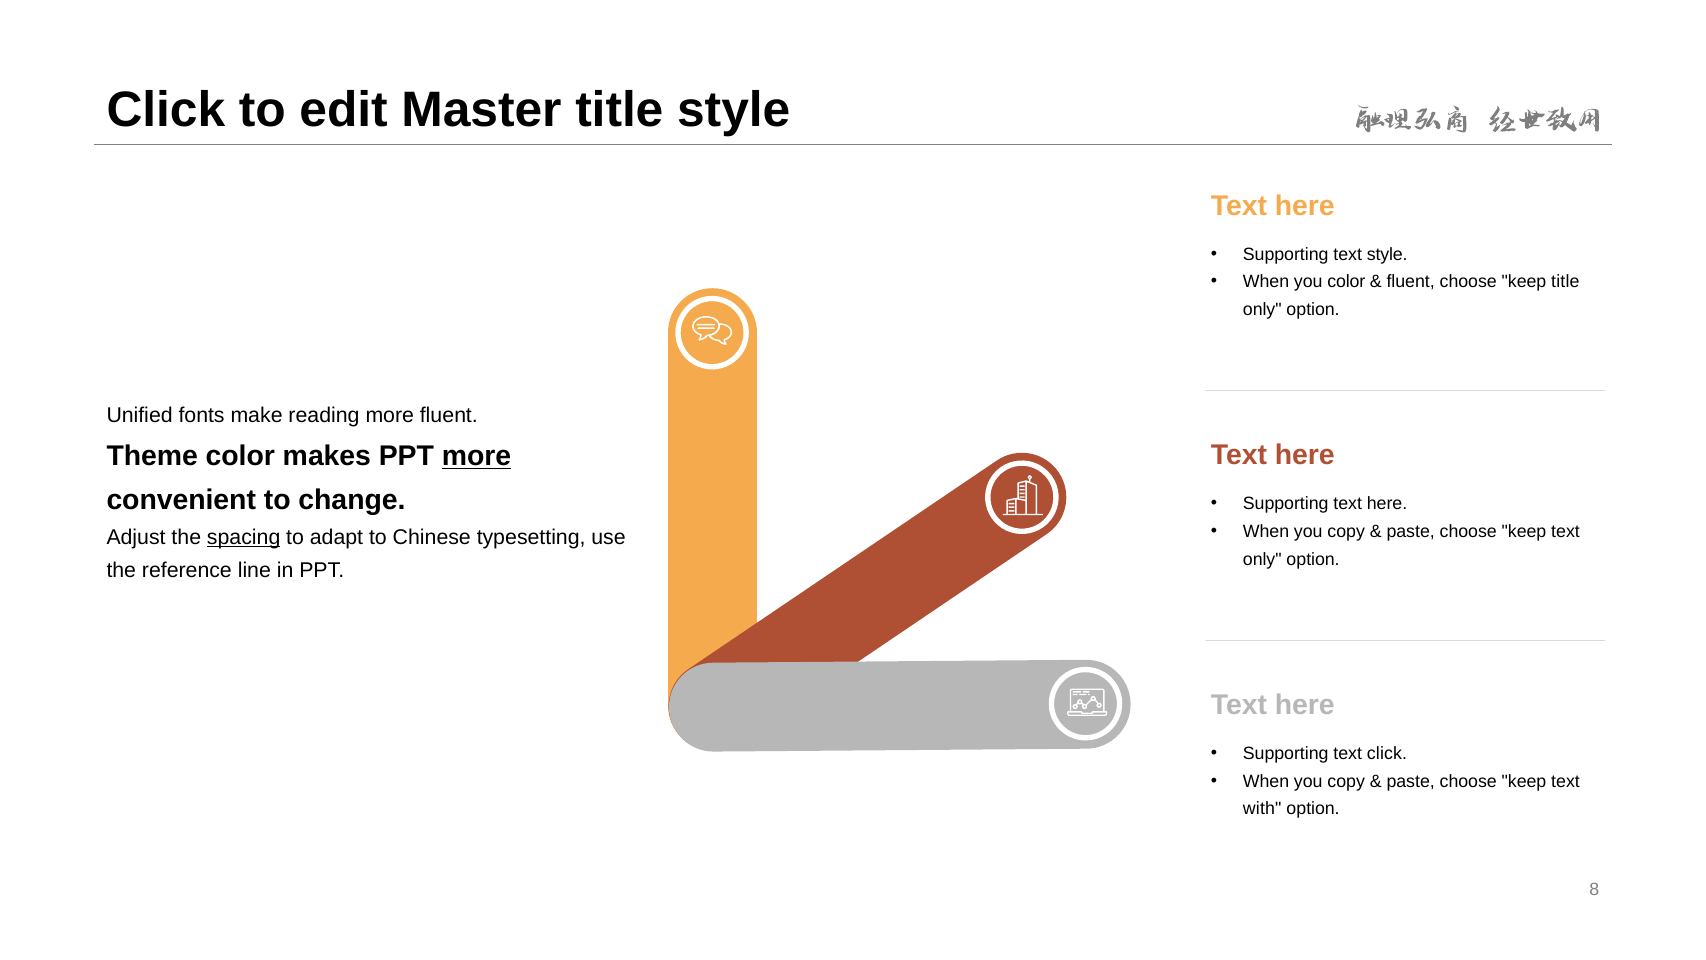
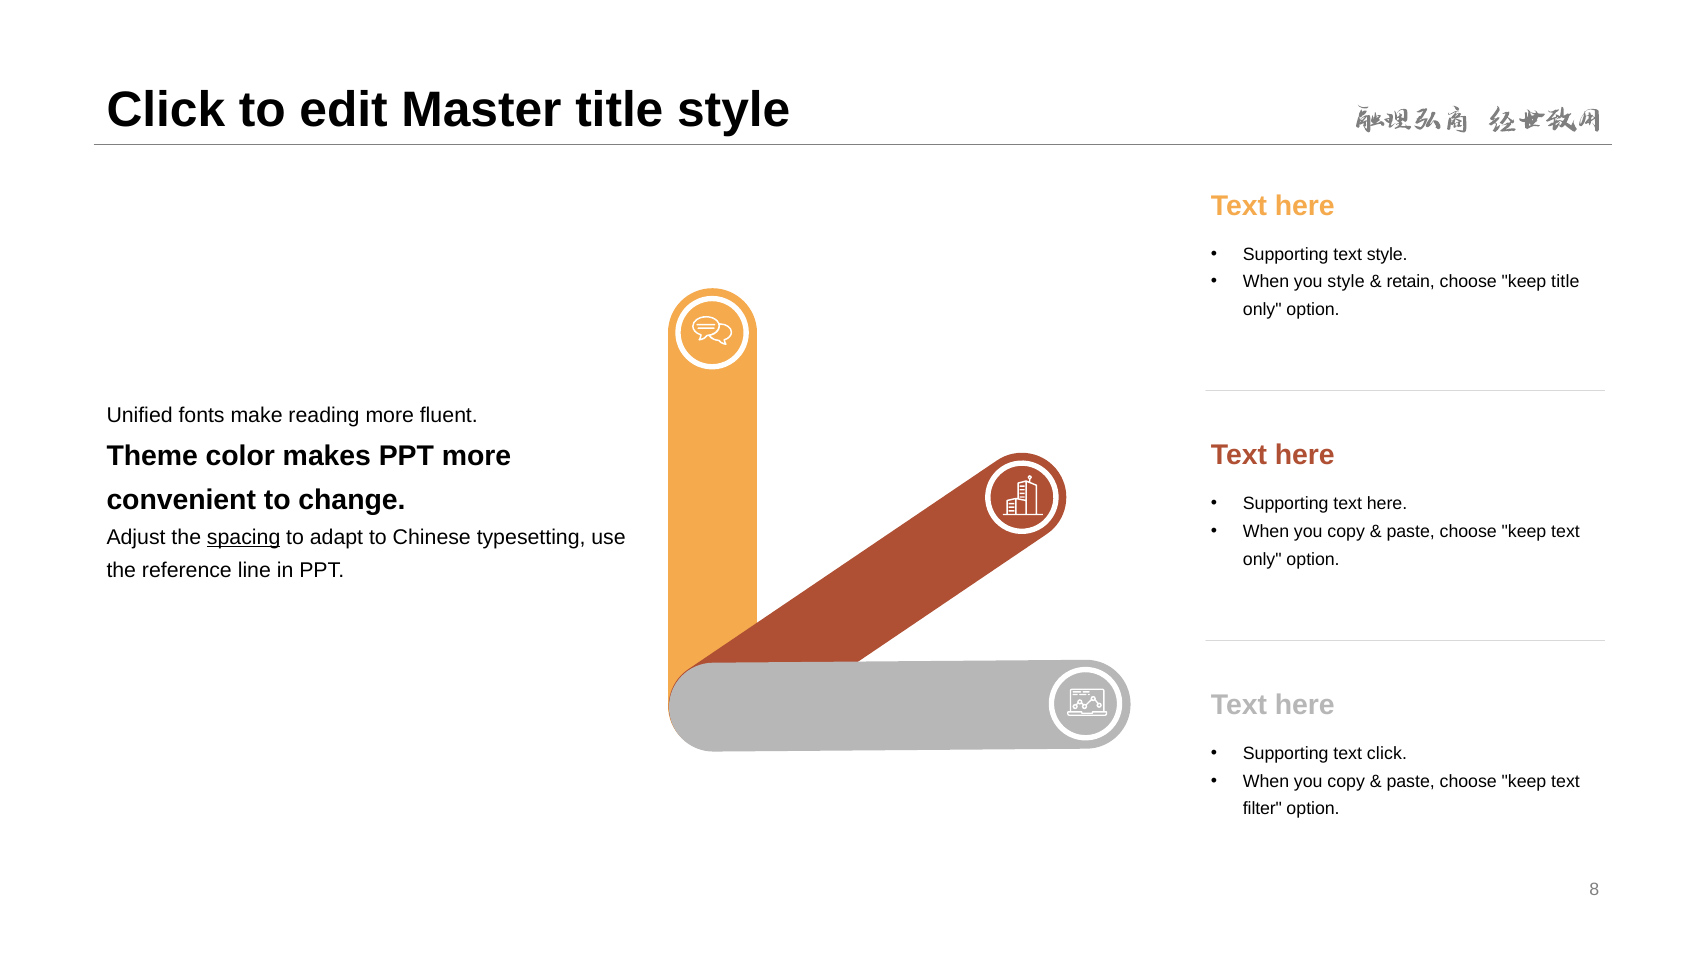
you color: color -> style (1346, 282)
fluent: fluent -> retain (1411, 282)
more underline: present -> none (476, 456)
with: with -> filter (1262, 808)
